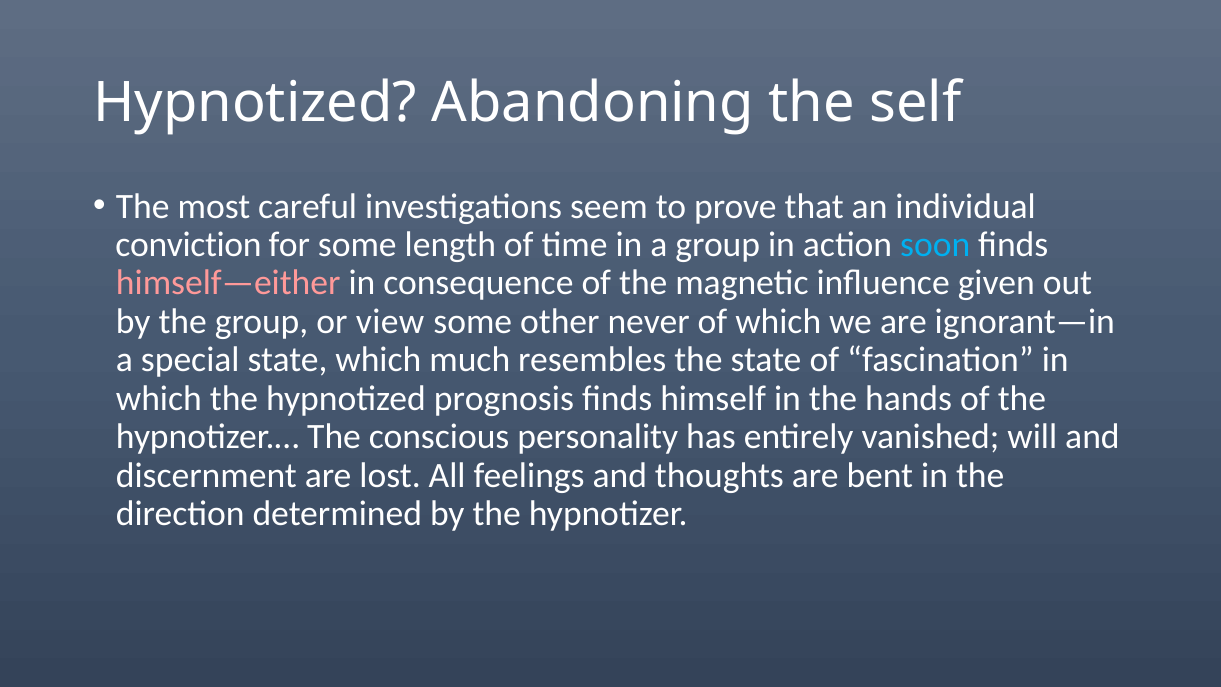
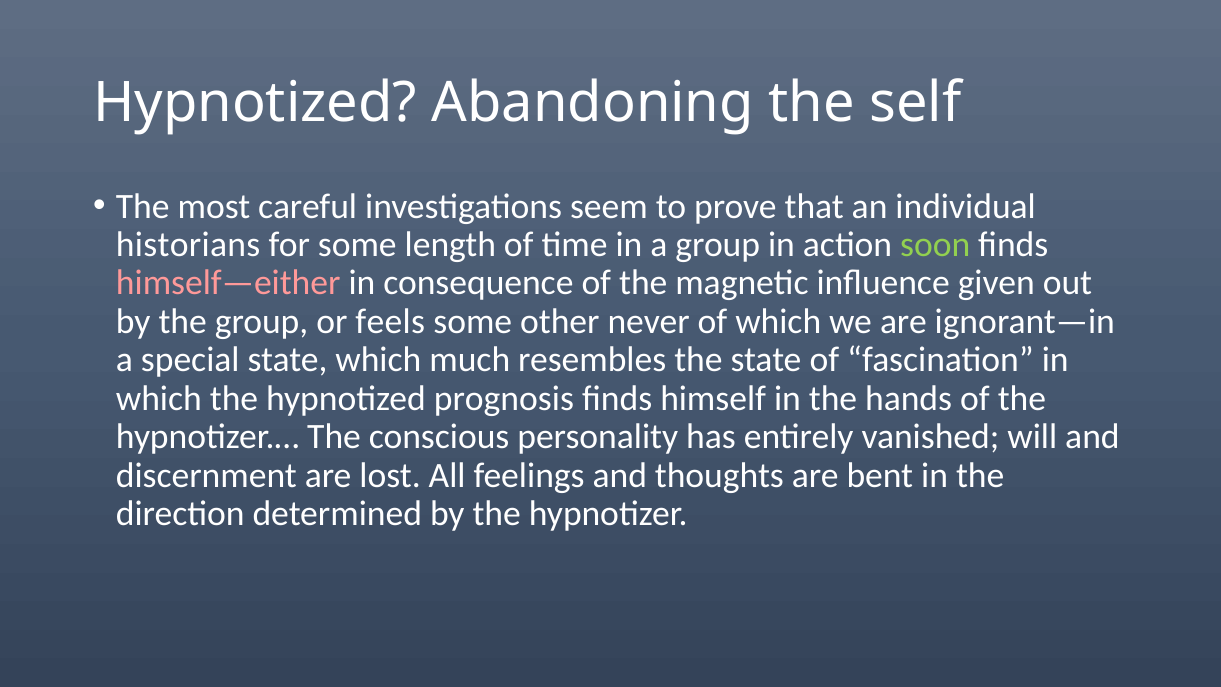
conviction: conviction -> historians (188, 245)
soon colour: light blue -> light green (935, 245)
view: view -> feels (390, 322)
